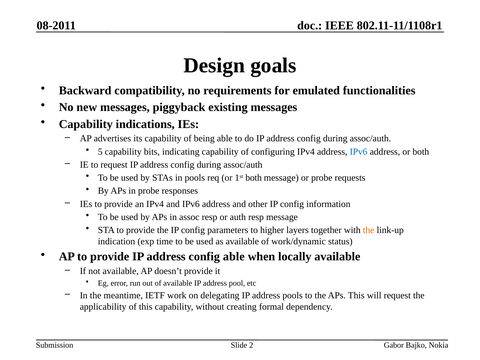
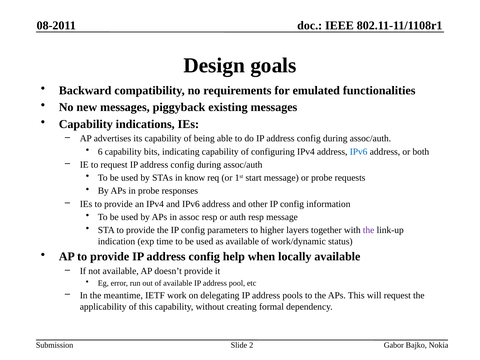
5: 5 -> 6 (100, 152)
in pools: pools -> know (195, 178)
1st both: both -> start (254, 178)
the colour: orange -> purple (369, 230)
config able: able -> help (234, 257)
